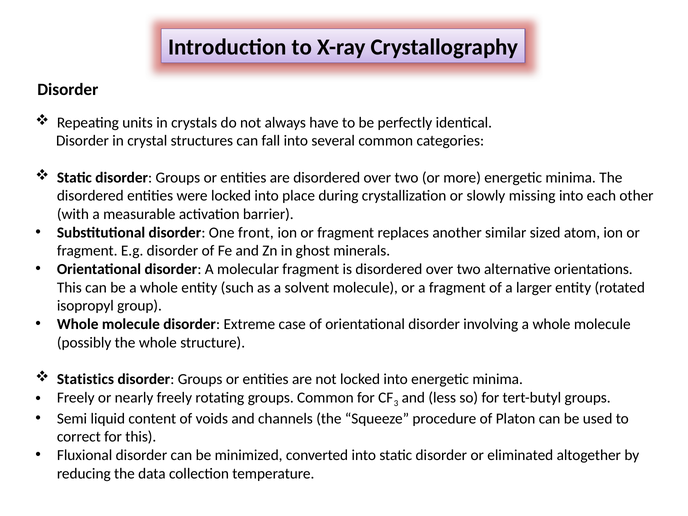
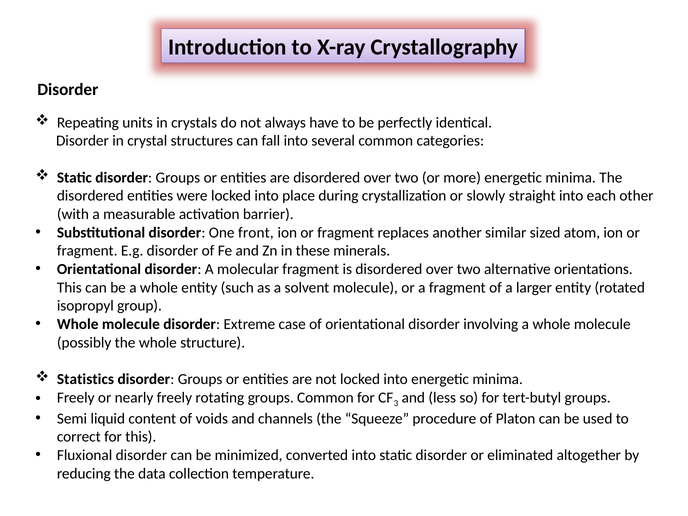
missing: missing -> straight (532, 196)
ghost: ghost -> these (313, 251)
